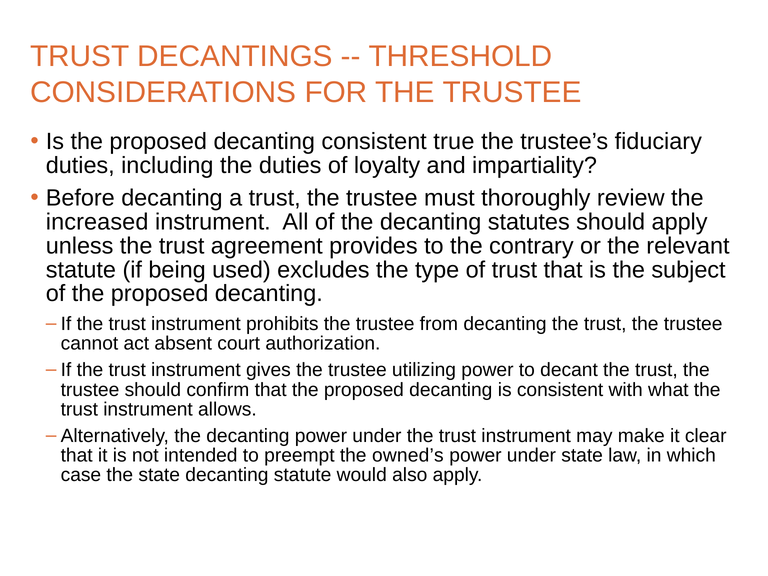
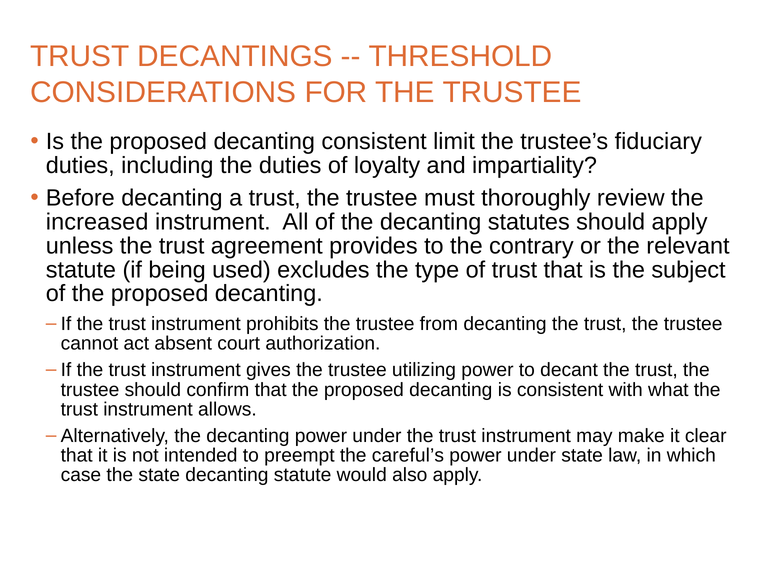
true: true -> limit (454, 142)
owned’s: owned’s -> careful’s (408, 455)
